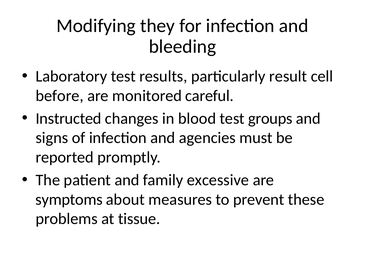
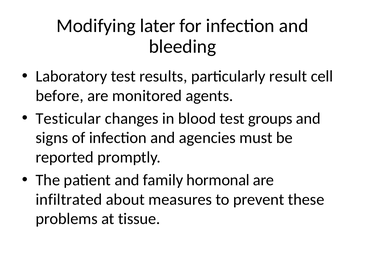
they: they -> later (158, 26)
careful: careful -> agents (209, 96)
Instructed: Instructed -> Testicular (68, 119)
excessive: excessive -> hormonal (218, 181)
symptoms: symptoms -> infiltrated (69, 200)
